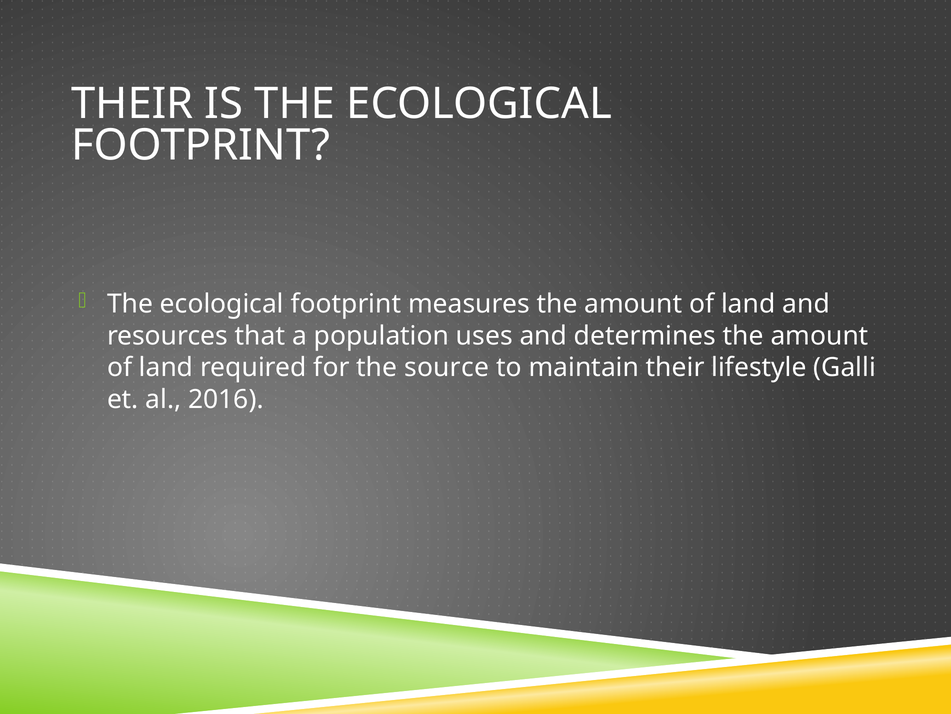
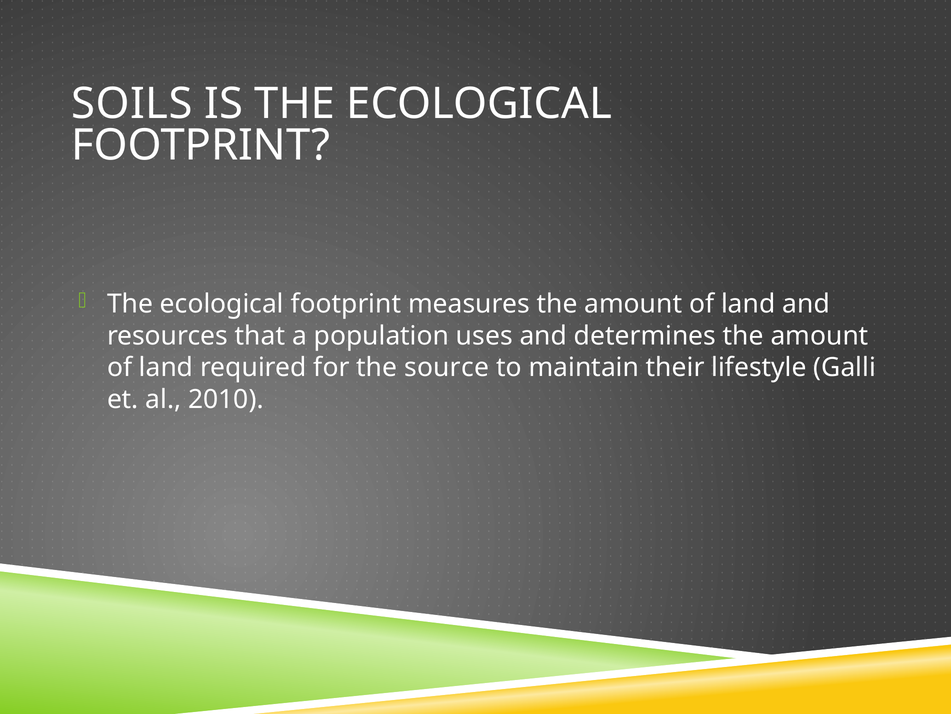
THEIR: THEIR -> SOILS (132, 104)
2016: 2016 -> 2010 (226, 399)
